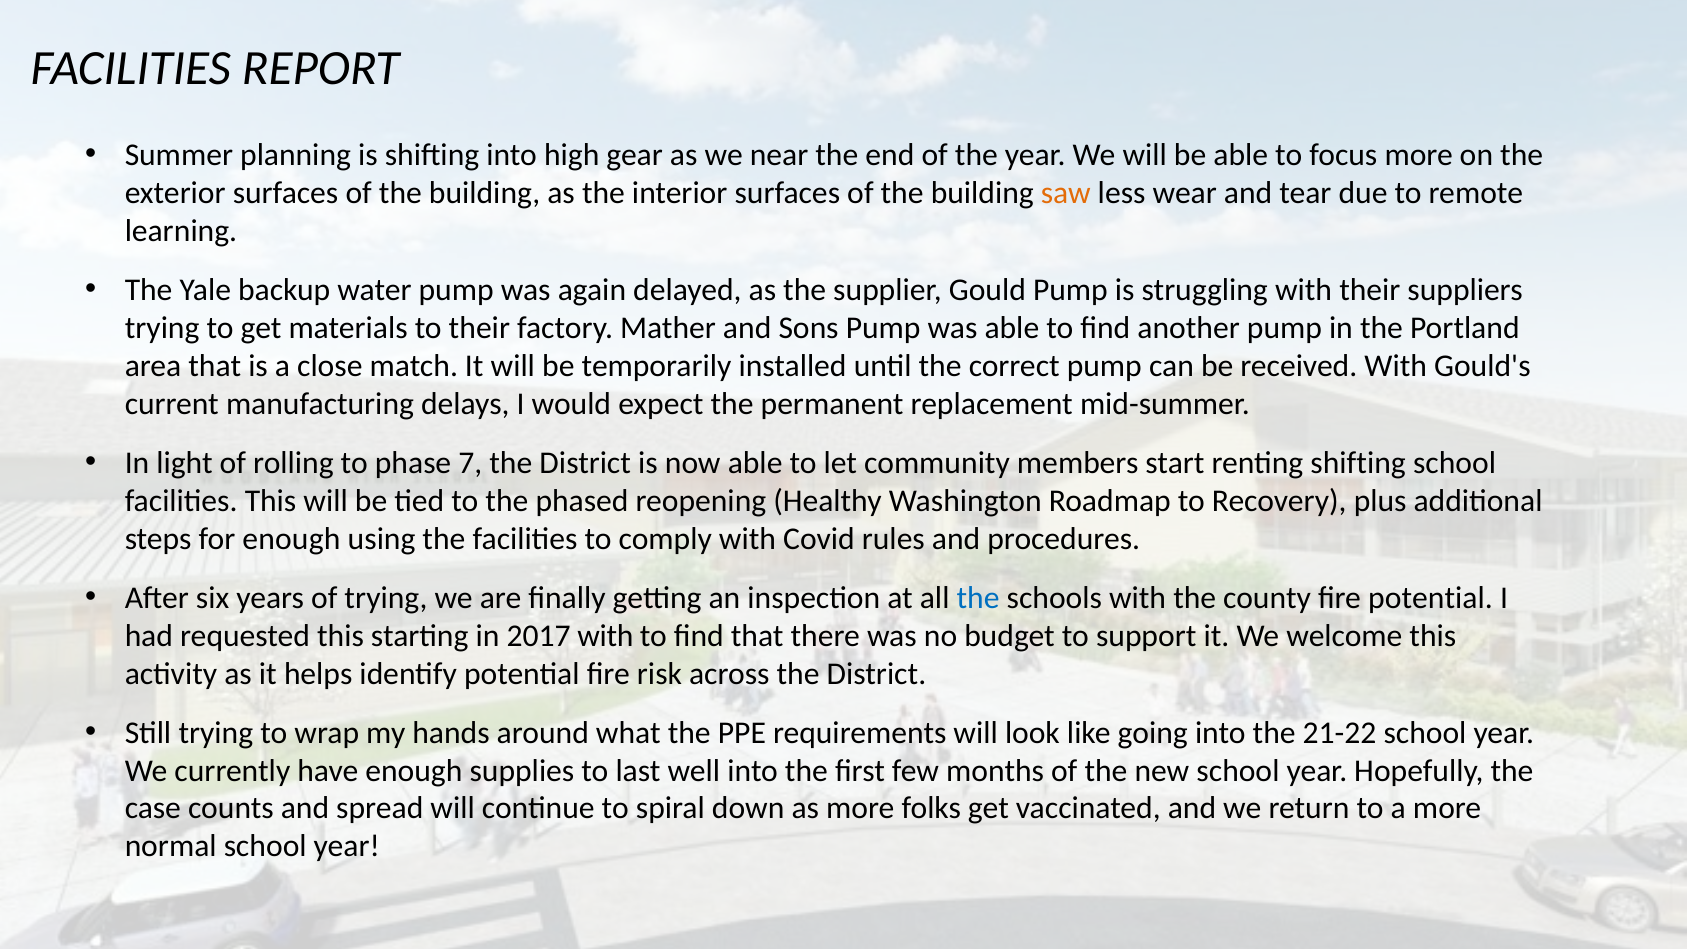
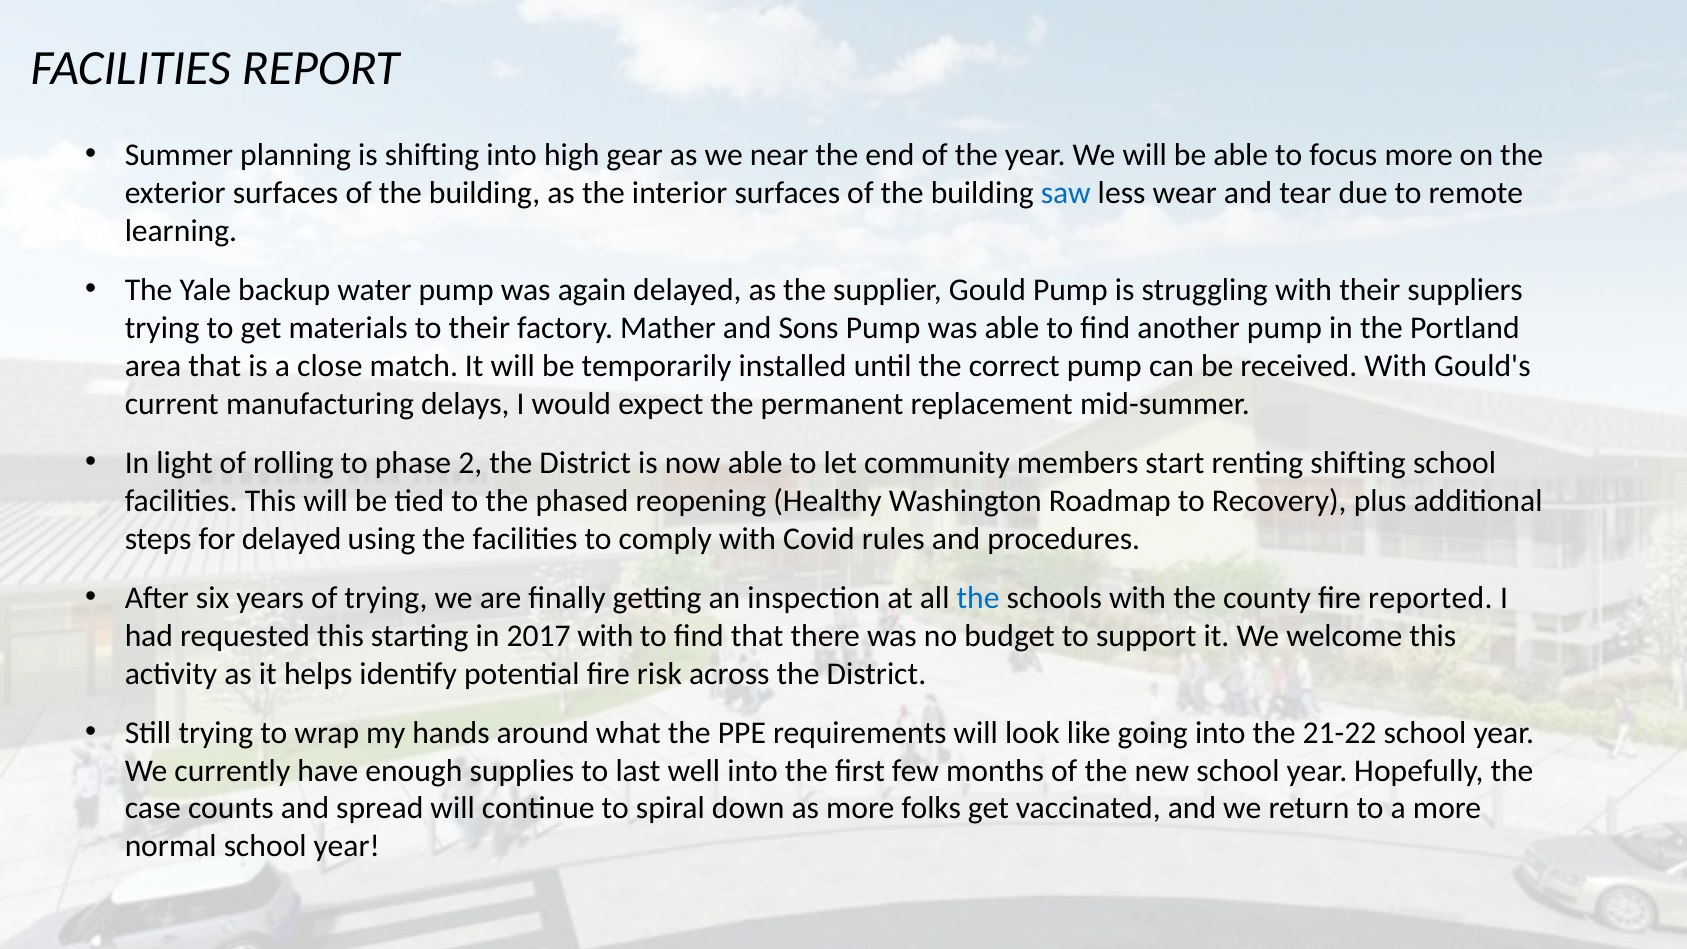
saw colour: orange -> blue (1066, 193)
7: 7 -> 2 (470, 463)
for enough: enough -> delayed (292, 539)
fire potential: potential -> reported (1430, 598)
